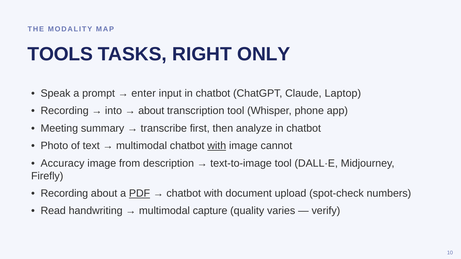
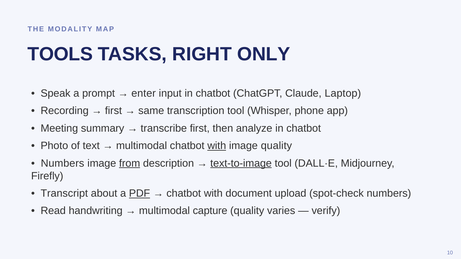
into: into -> first (113, 111)
about: about -> same (151, 111)
image cannot: cannot -> quality (276, 146)
Accuracy: Accuracy -> Numbers (63, 163)
from underline: none -> present (130, 163)
text-to-image underline: none -> present (241, 163)
Recording: Recording -> Transcript (64, 194)
